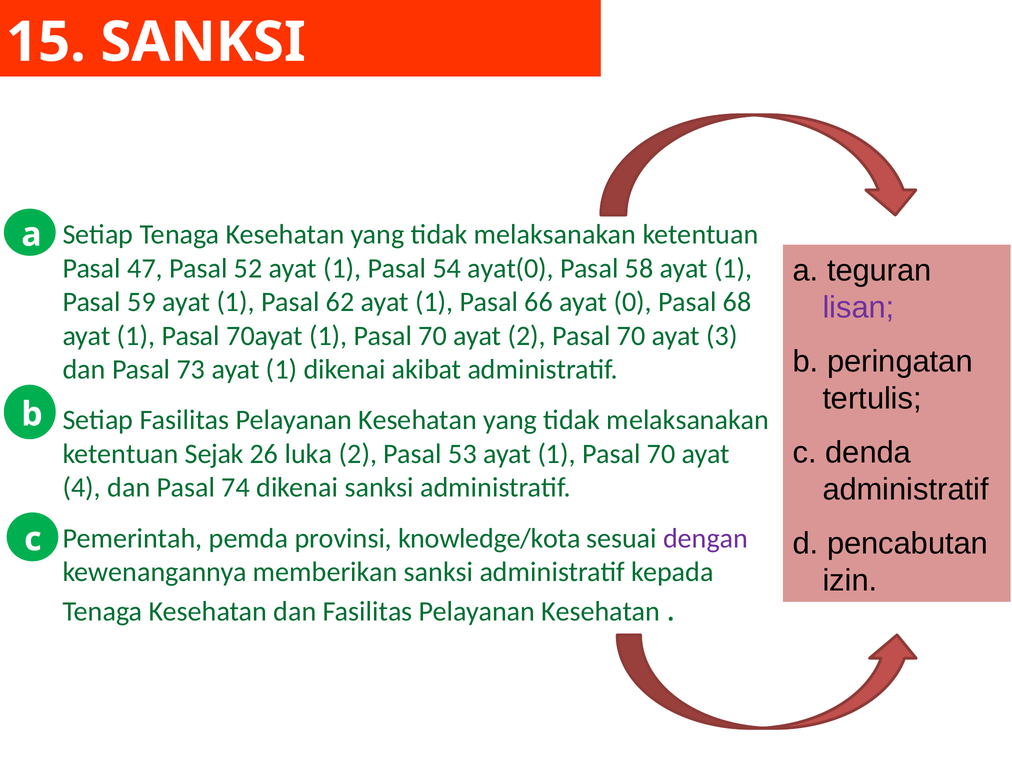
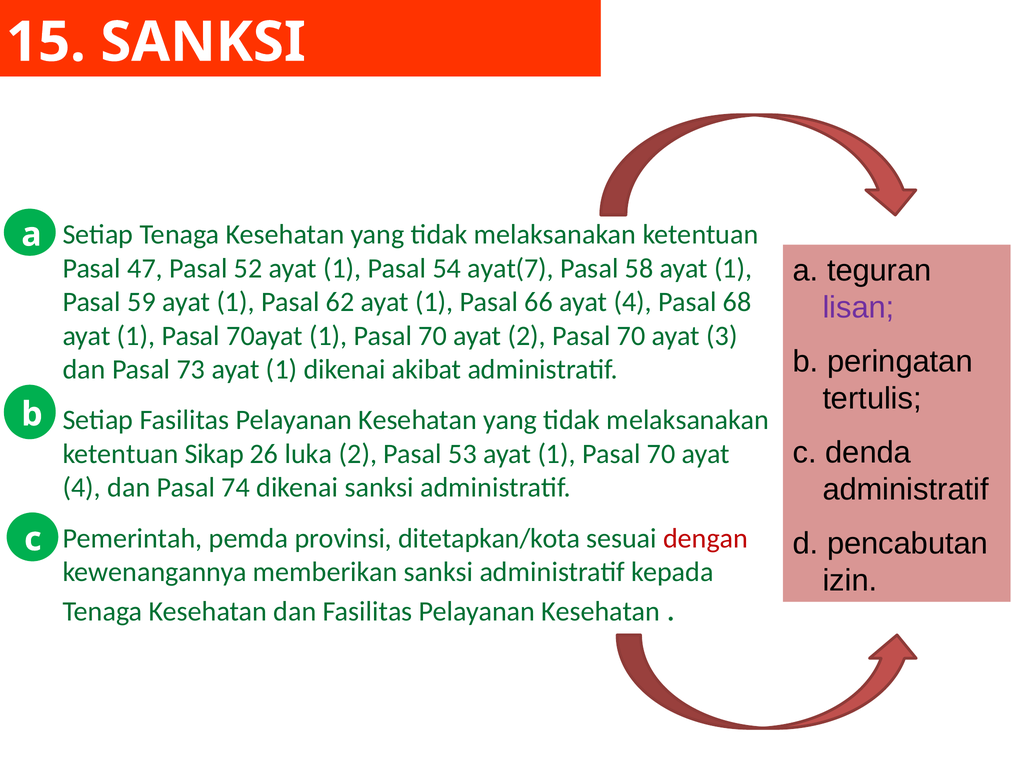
ayat(0: ayat(0 -> ayat(7 (511, 268)
66 ayat 0: 0 -> 4 (633, 302)
Sejak: Sejak -> Sikap (214, 454)
knowledge/kota: knowledge/kota -> ditetapkan/kota (489, 538)
dengan colour: purple -> red (706, 538)
